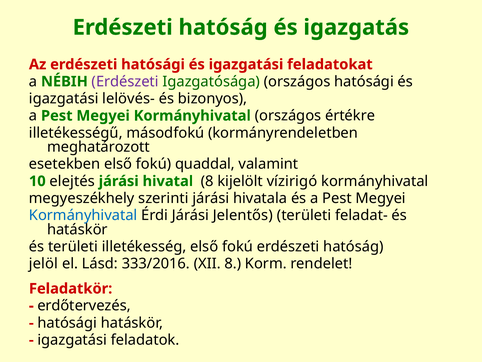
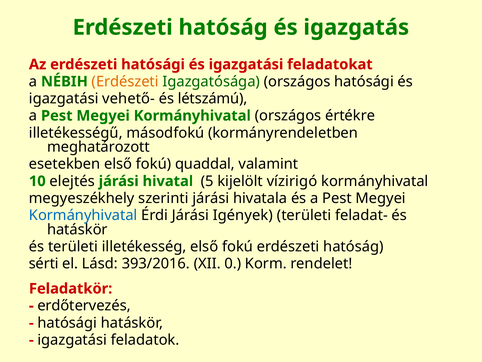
Erdészeti colour: purple -> orange (125, 81)
lelövés-: lelövés- -> vehető- (129, 99)
bizonyos: bizonyos -> létszámú (213, 99)
hivatal 8: 8 -> 5 (207, 181)
Jelentős: Jelentős -> Igények (243, 215)
jelöl: jelöl -> sérti (44, 263)
333/2016: 333/2016 -> 393/2016 (156, 263)
XII 8: 8 -> 0 (233, 263)
